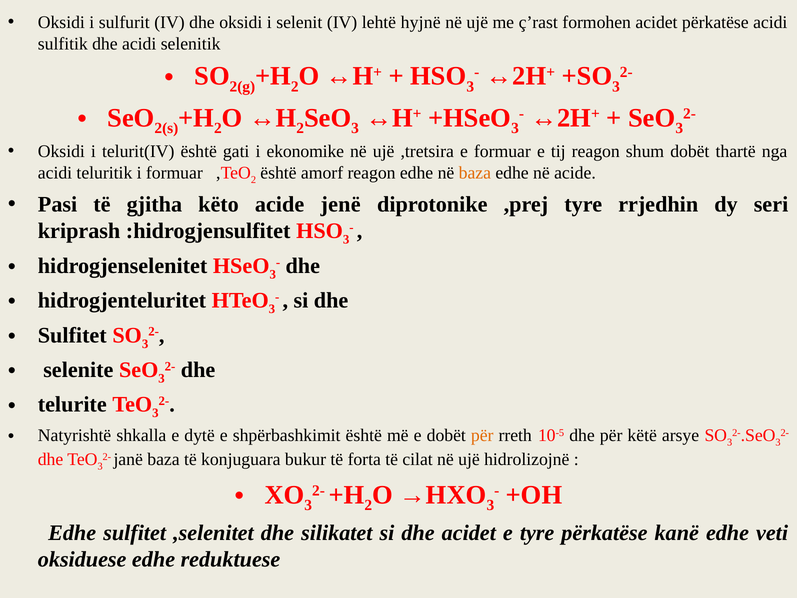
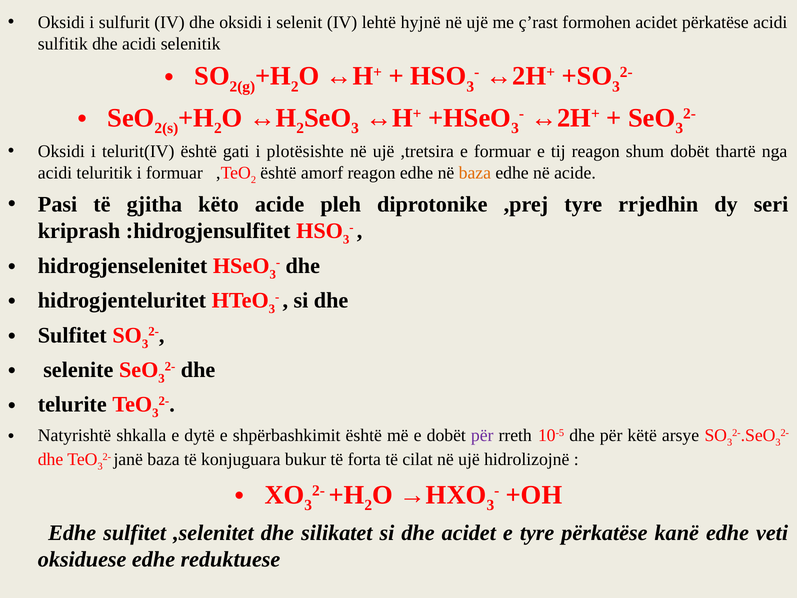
ekonomike: ekonomike -> plotësishte (305, 152)
jenë: jenë -> pleh (341, 204)
për colour: orange -> purple (482, 435)
